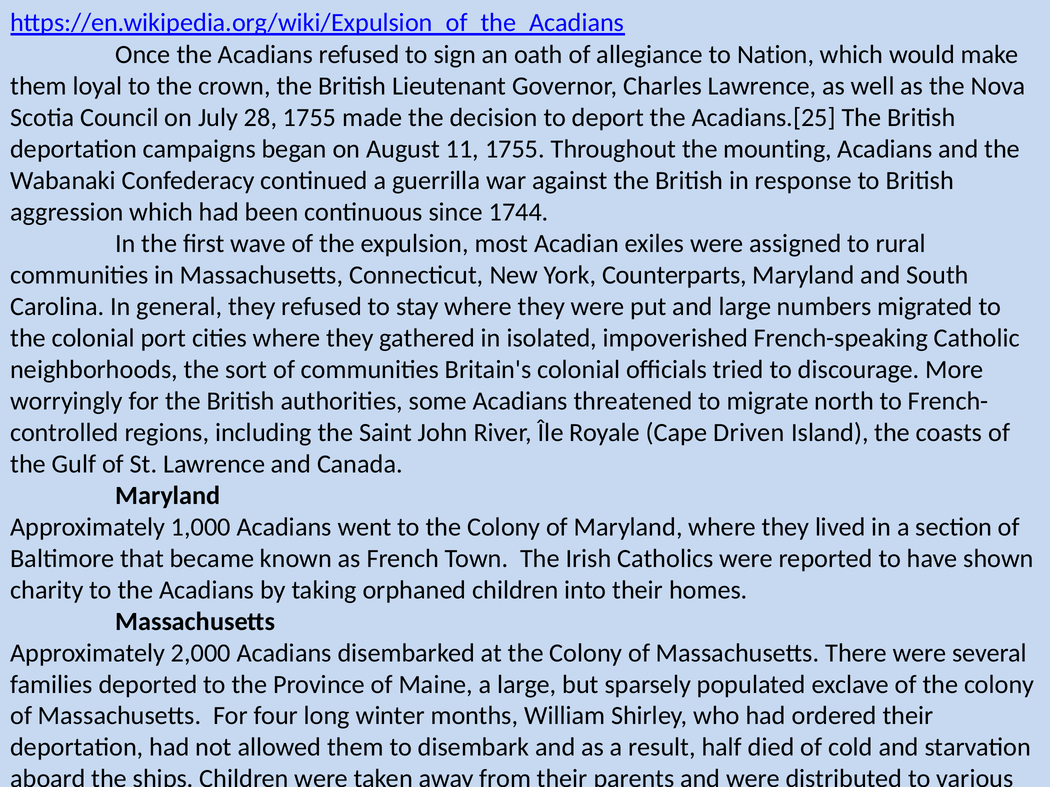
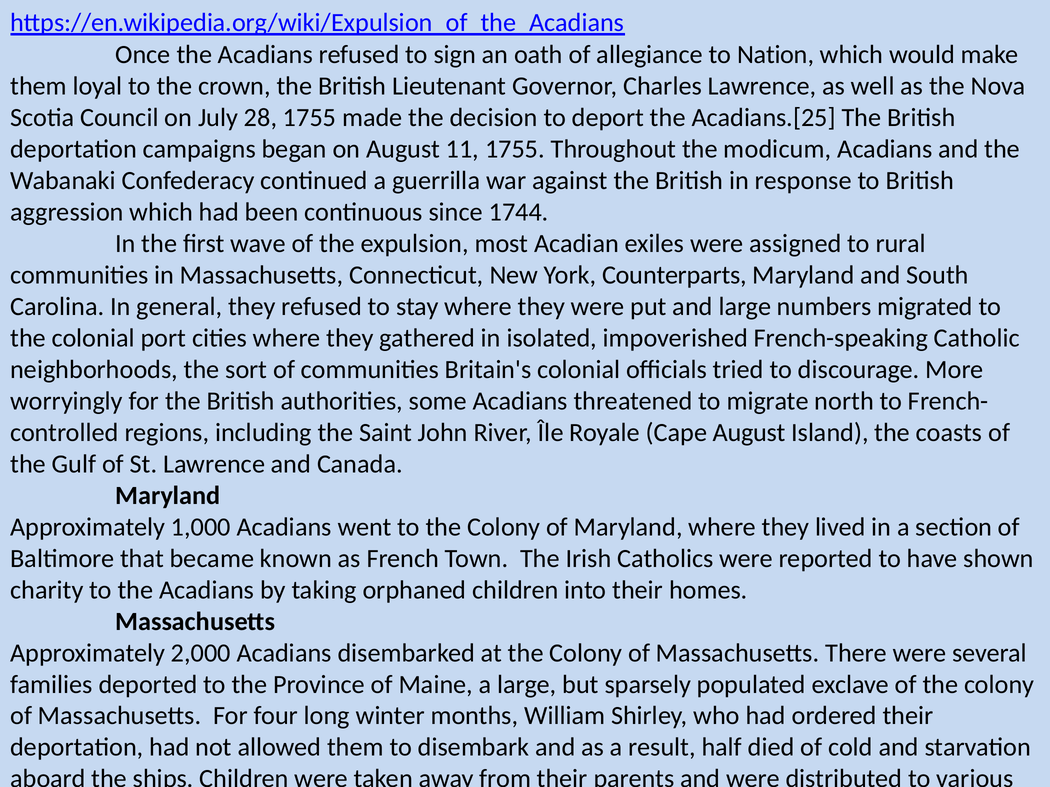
mounting: mounting -> modicum (777, 149)
Cape Driven: Driven -> August (749, 433)
